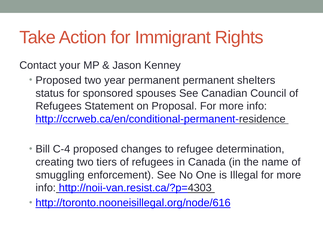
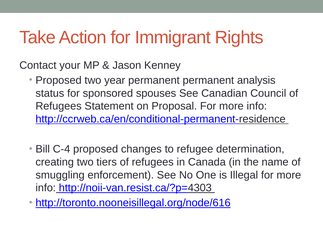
shelters: shelters -> analysis (256, 80)
